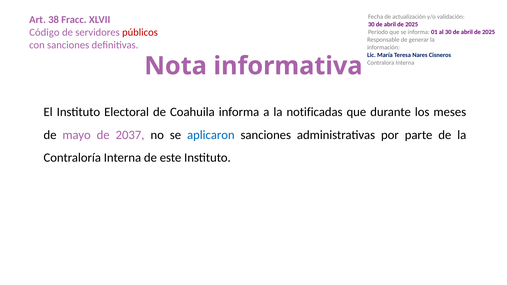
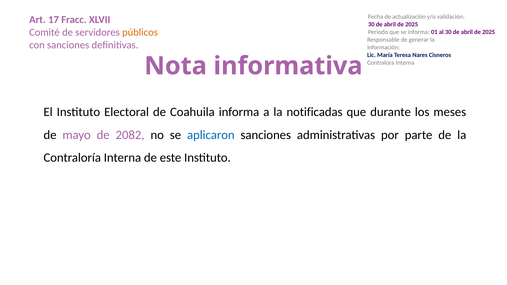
38: 38 -> 17 (54, 20)
Código: Código -> Comité (44, 32)
públicos colour: red -> orange (140, 32)
2037: 2037 -> 2082 (130, 135)
